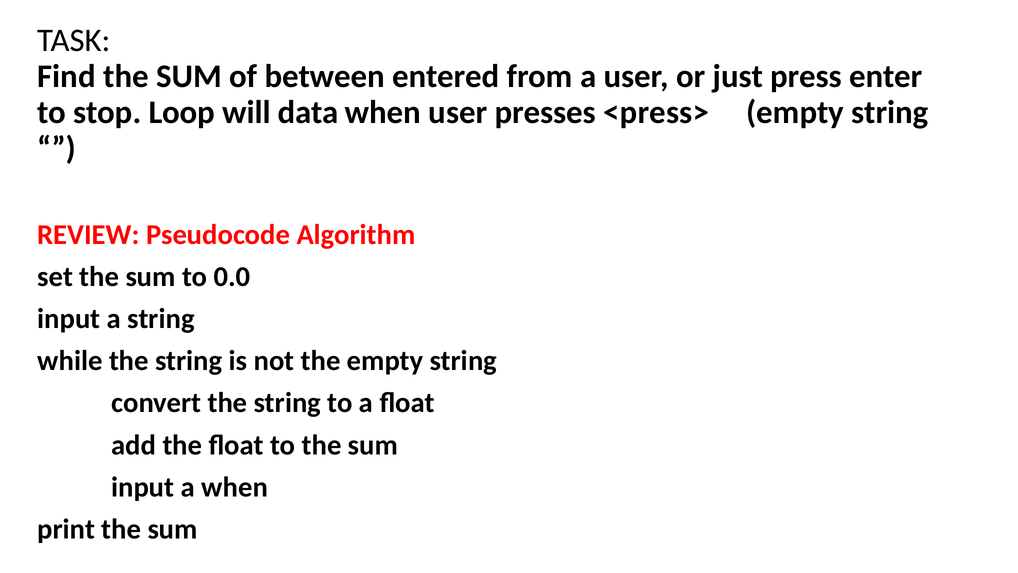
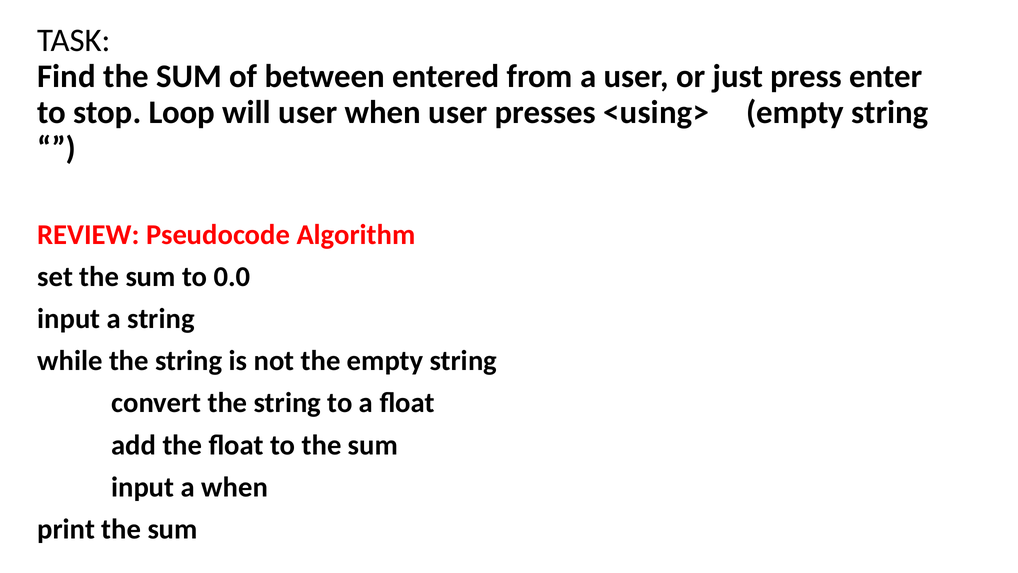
will data: data -> user (308, 112)
<press>: <press> -> <using> (656, 112)
